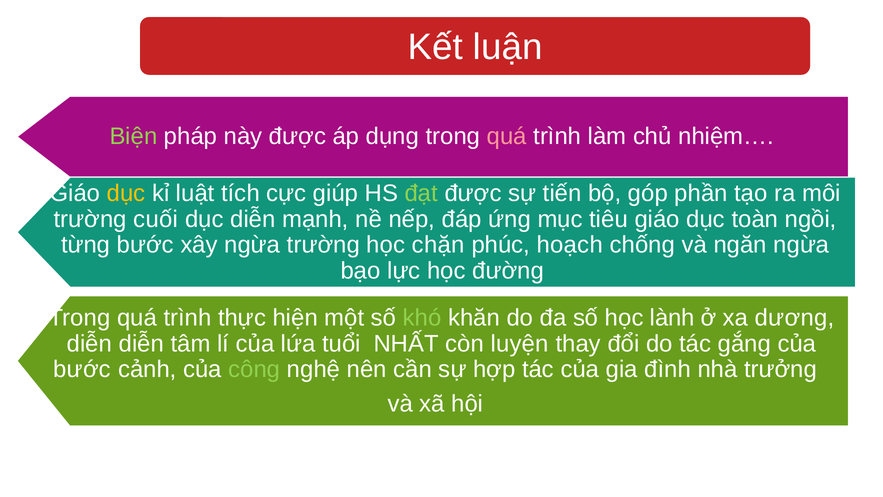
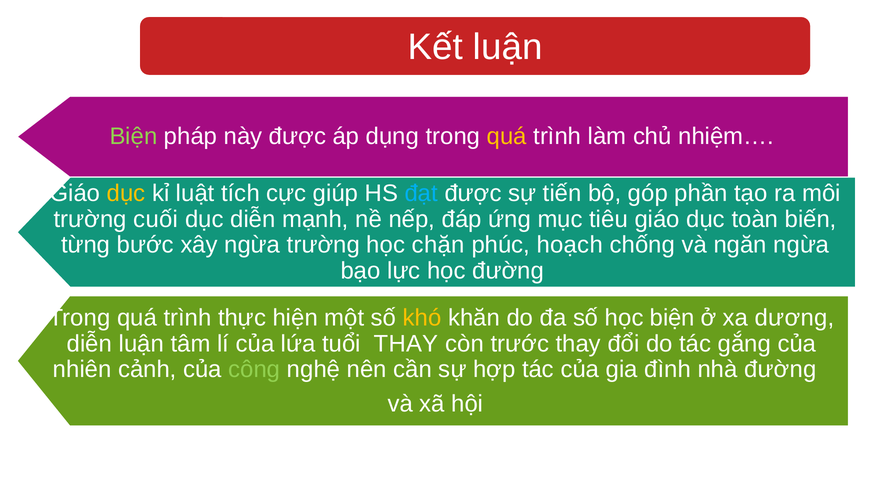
quá colour: pink -> yellow (507, 136)
đạt colour: light green -> light blue (421, 193)
ngồi: ngồi -> biến (811, 219)
khó colour: light green -> yellow (422, 318)
học lành: lành -> biện (672, 318)
diễn diễn: diễn -> luận (141, 343)
tuổi NHẤT: NHẤT -> THAY (406, 343)
luyện: luyện -> trước (520, 343)
bước: bước -> nhiên (82, 369)
nhà trưởng: trưởng -> đường (780, 369)
